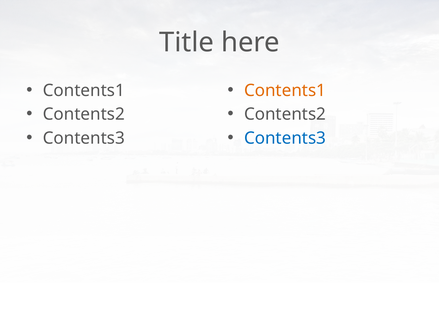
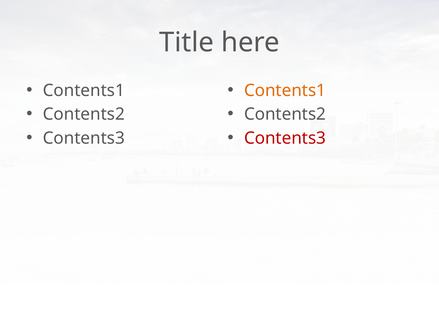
Contents3 colour: blue -> red (285, 138)
